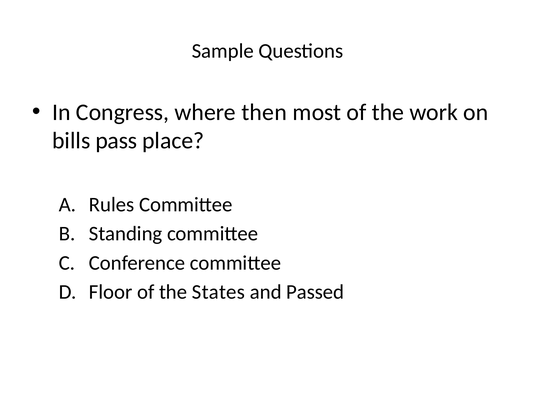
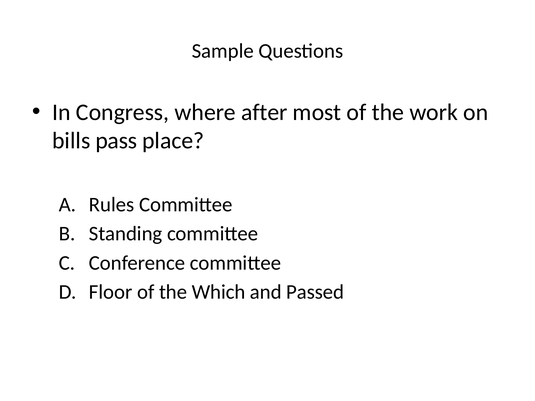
then: then -> after (264, 112)
States: States -> Which (219, 292)
